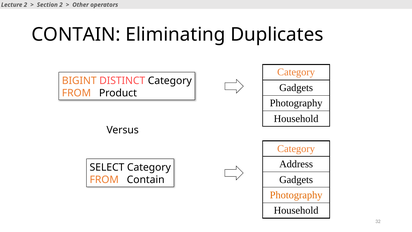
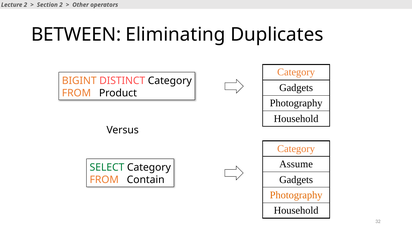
CONTAIN: CONTAIN -> BETWEEN (76, 35)
Address: Address -> Assume (296, 164)
SELECT colour: black -> green (107, 167)
